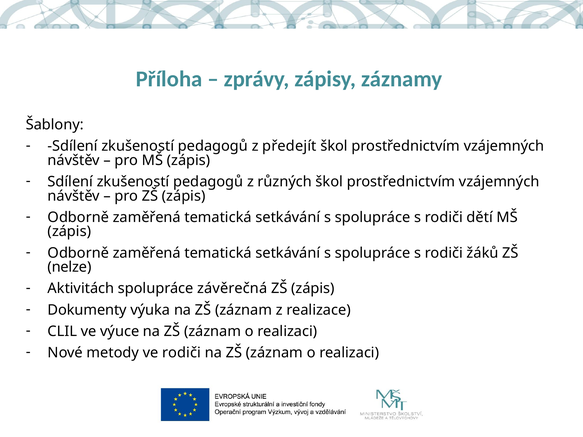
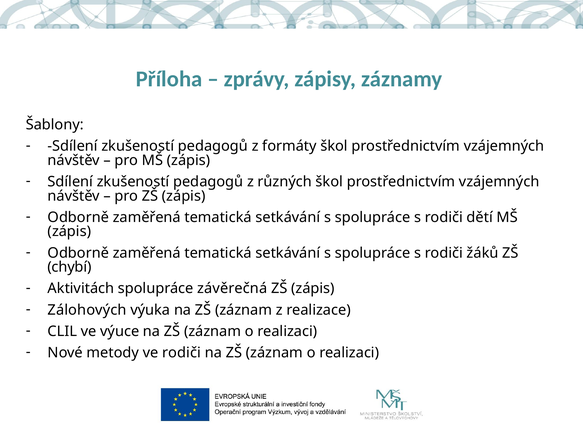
předejít: předejít -> formáty (289, 146)
nelze: nelze -> chybí (69, 267)
Dokumenty: Dokumenty -> Zálohových (87, 310)
